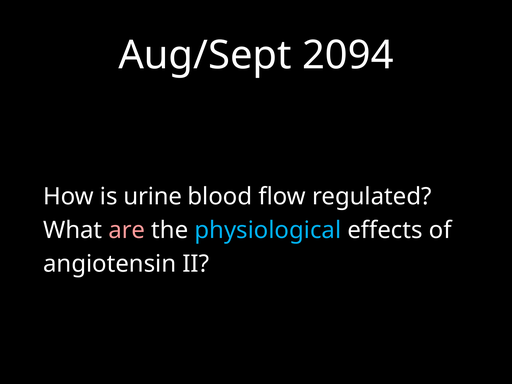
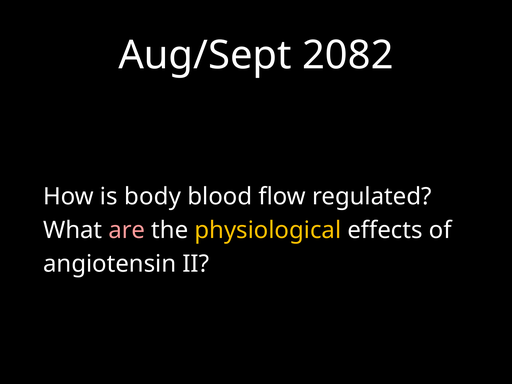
2094: 2094 -> 2082 (348, 55)
urine: urine -> body (152, 196)
physiological colour: light blue -> yellow (268, 230)
